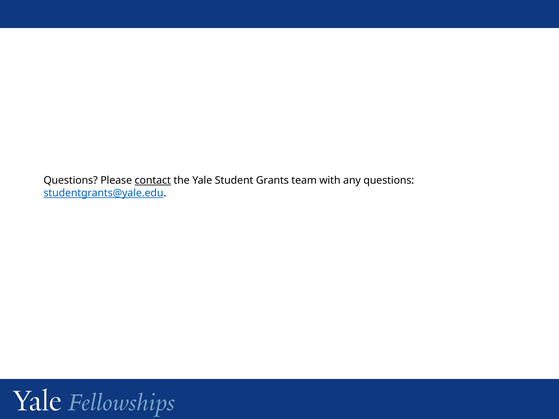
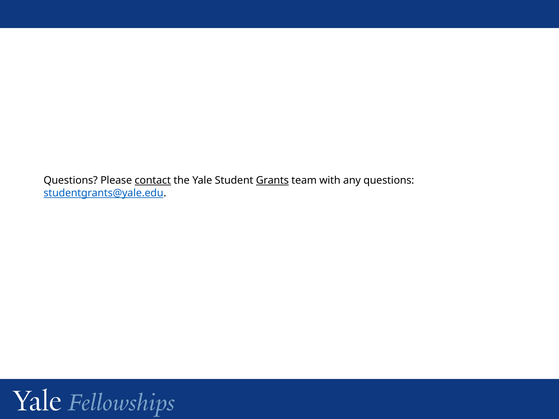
Grants underline: none -> present (272, 180)
